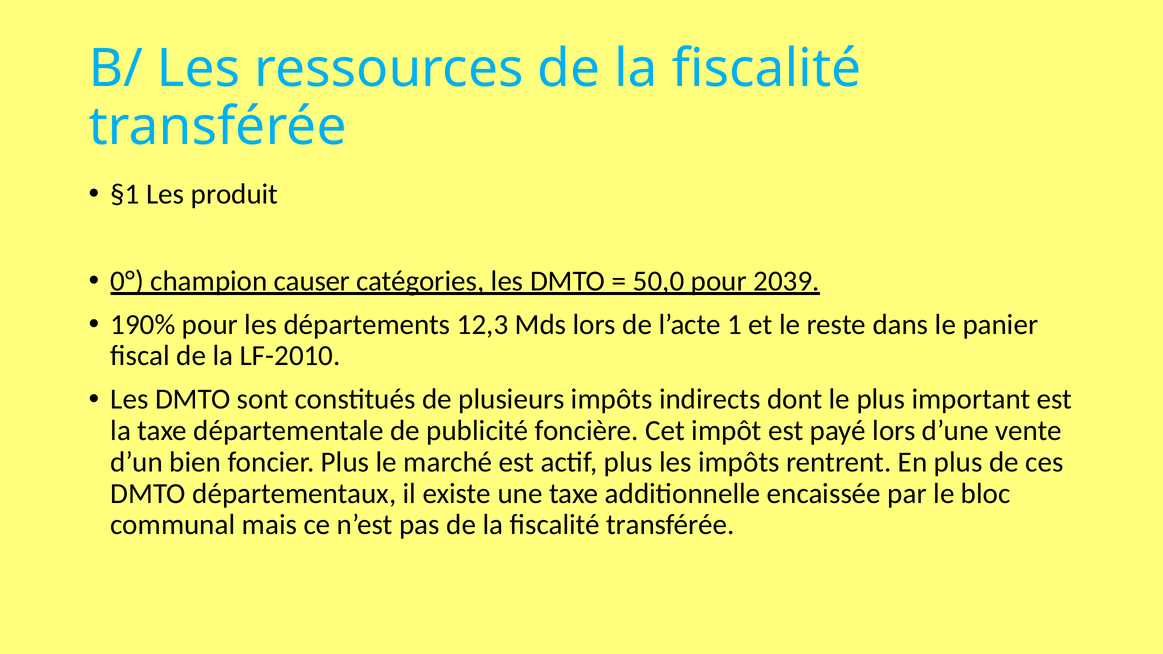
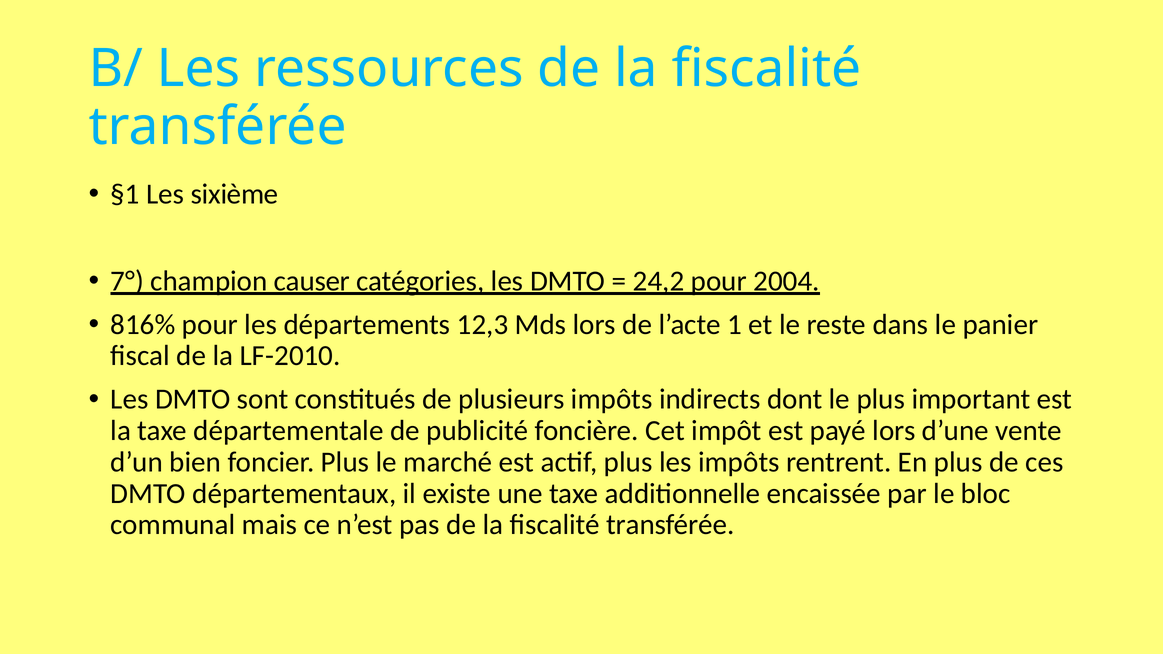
produit: produit -> sixième (235, 194)
0°: 0° -> 7° (127, 281)
50,0: 50,0 -> 24,2 (659, 281)
2039: 2039 -> 2004 (787, 281)
190%: 190% -> 816% (143, 325)
